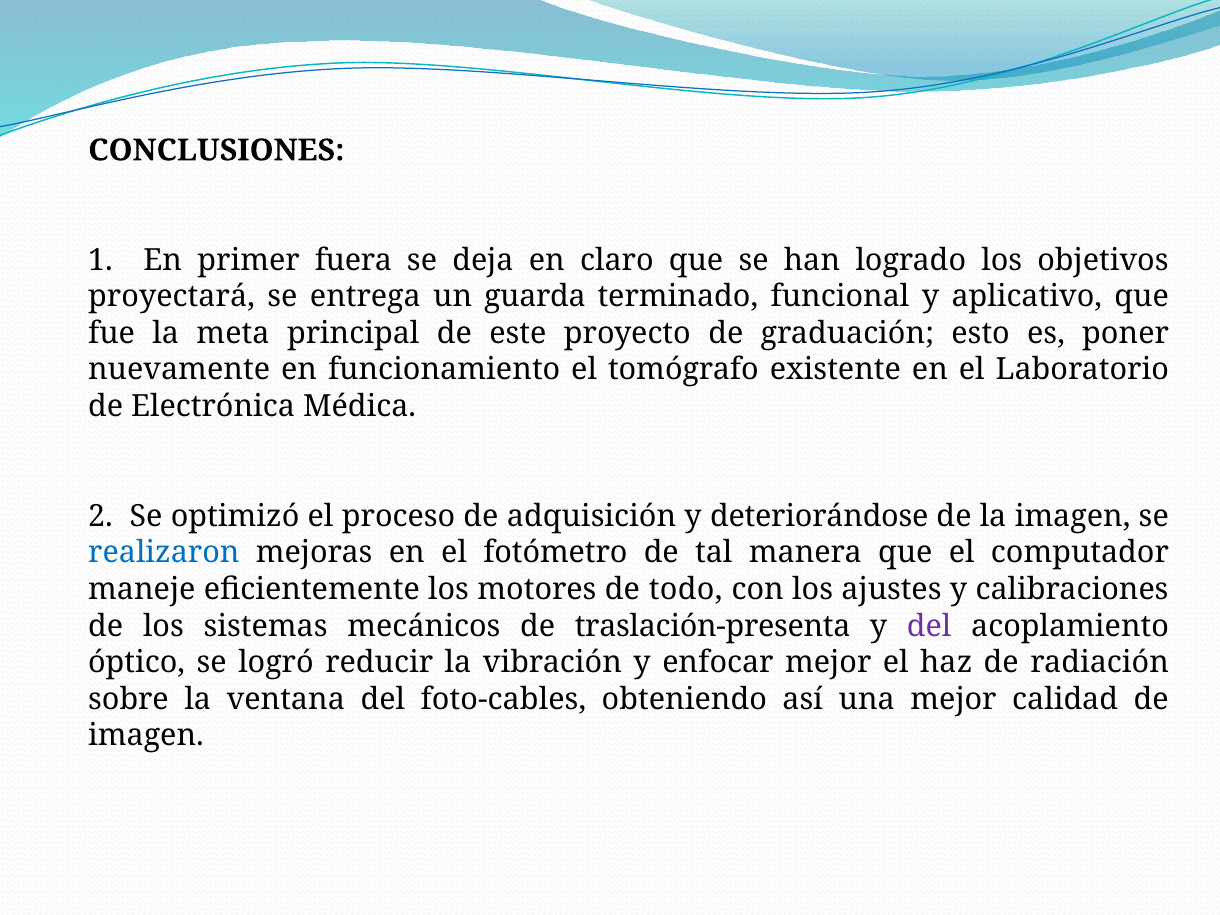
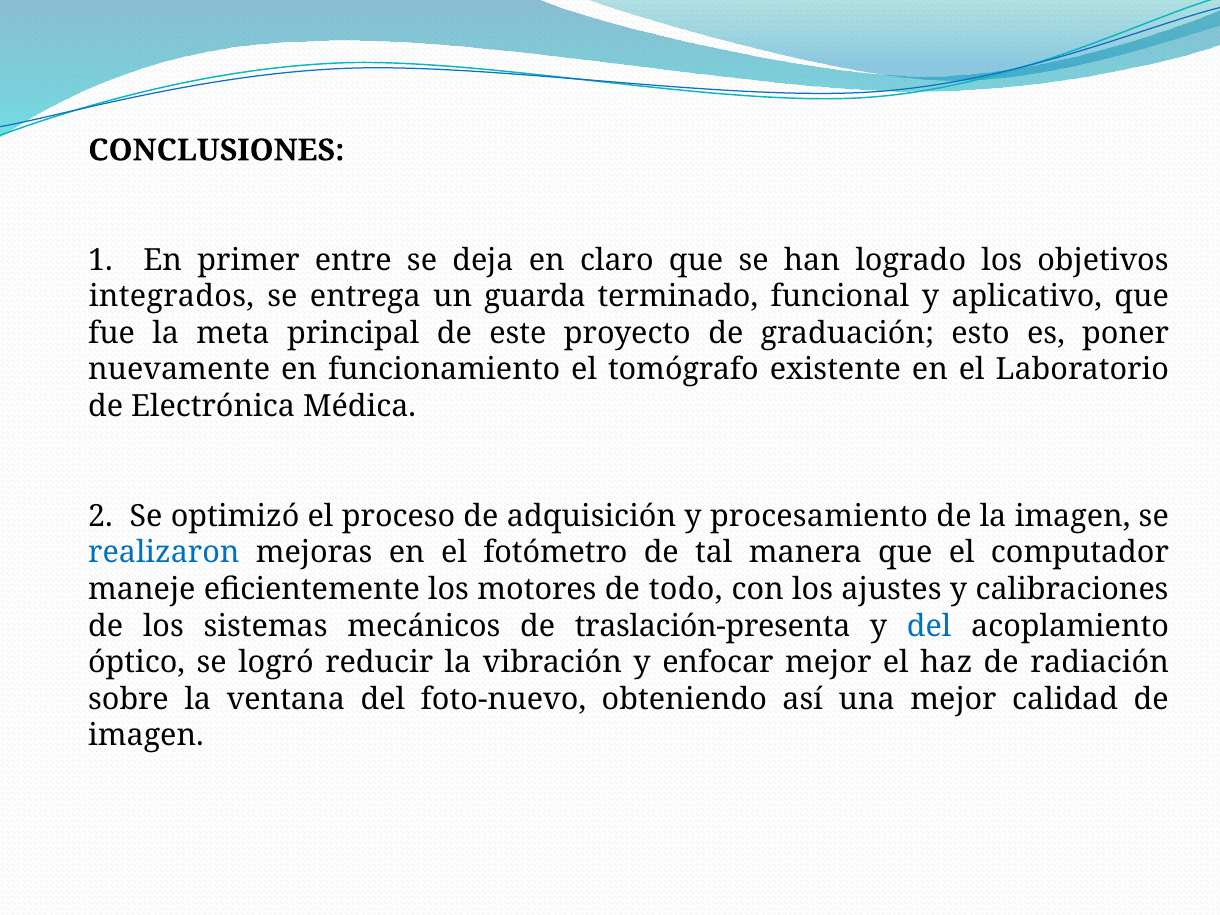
fuera: fuera -> entre (353, 260)
proyectará: proyectará -> integrados (171, 297)
deteriorándose: deteriorándose -> procesamiento (819, 516)
del colour: purple -> blue (929, 626)
foto-cables: foto-cables -> foto-nuevo (503, 699)
